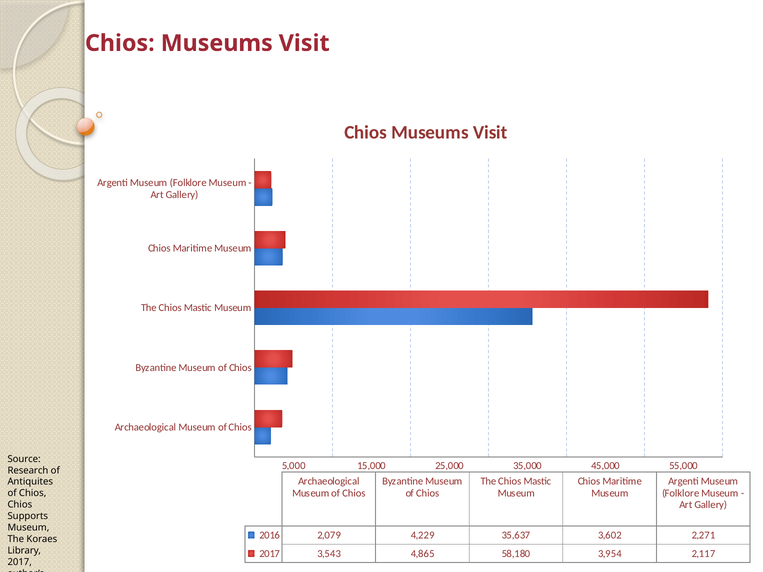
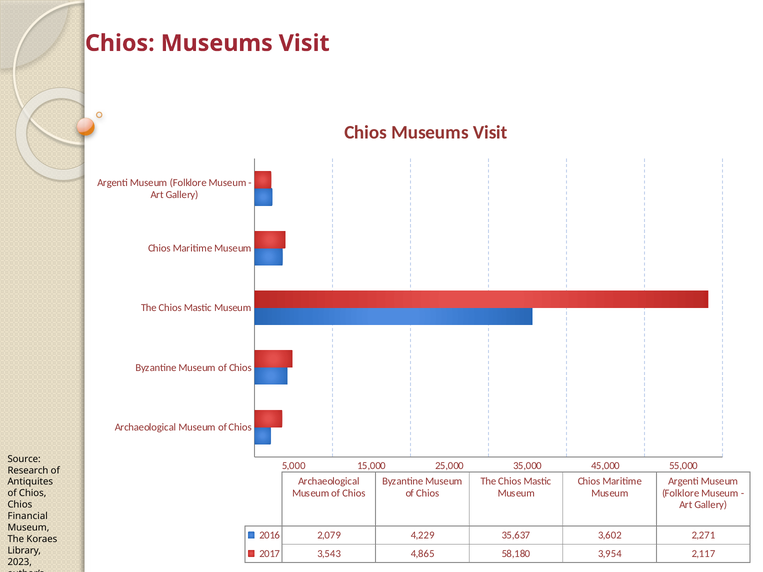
Supports: Supports -> Financial (28, 516)
2017: 2017 -> 2023 (20, 562)
